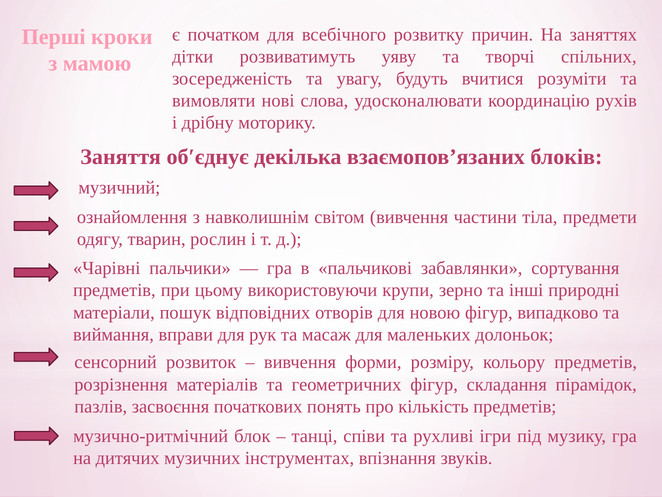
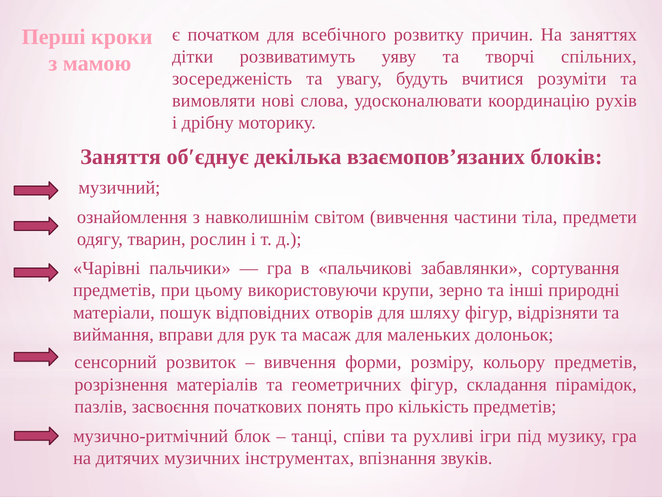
новою: новою -> шляху (435, 312)
випадково: випадково -> відрізняти (558, 312)
